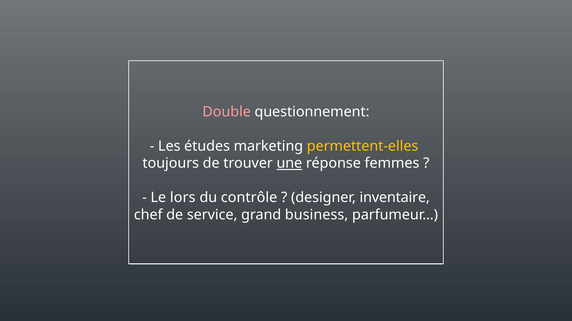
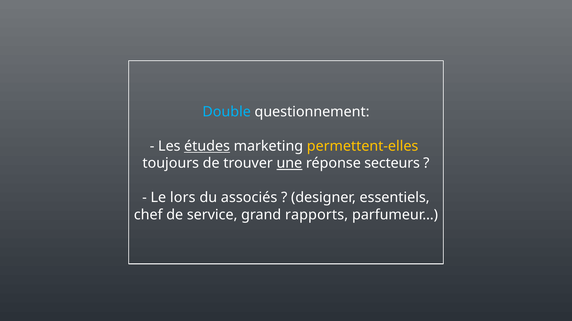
Double colour: pink -> light blue (227, 112)
études underline: none -> present (207, 146)
femmes: femmes -> secteurs (392, 164)
contrôle: contrôle -> associés (249, 198)
inventaire: inventaire -> essentiels (395, 198)
business: business -> rapports (317, 215)
